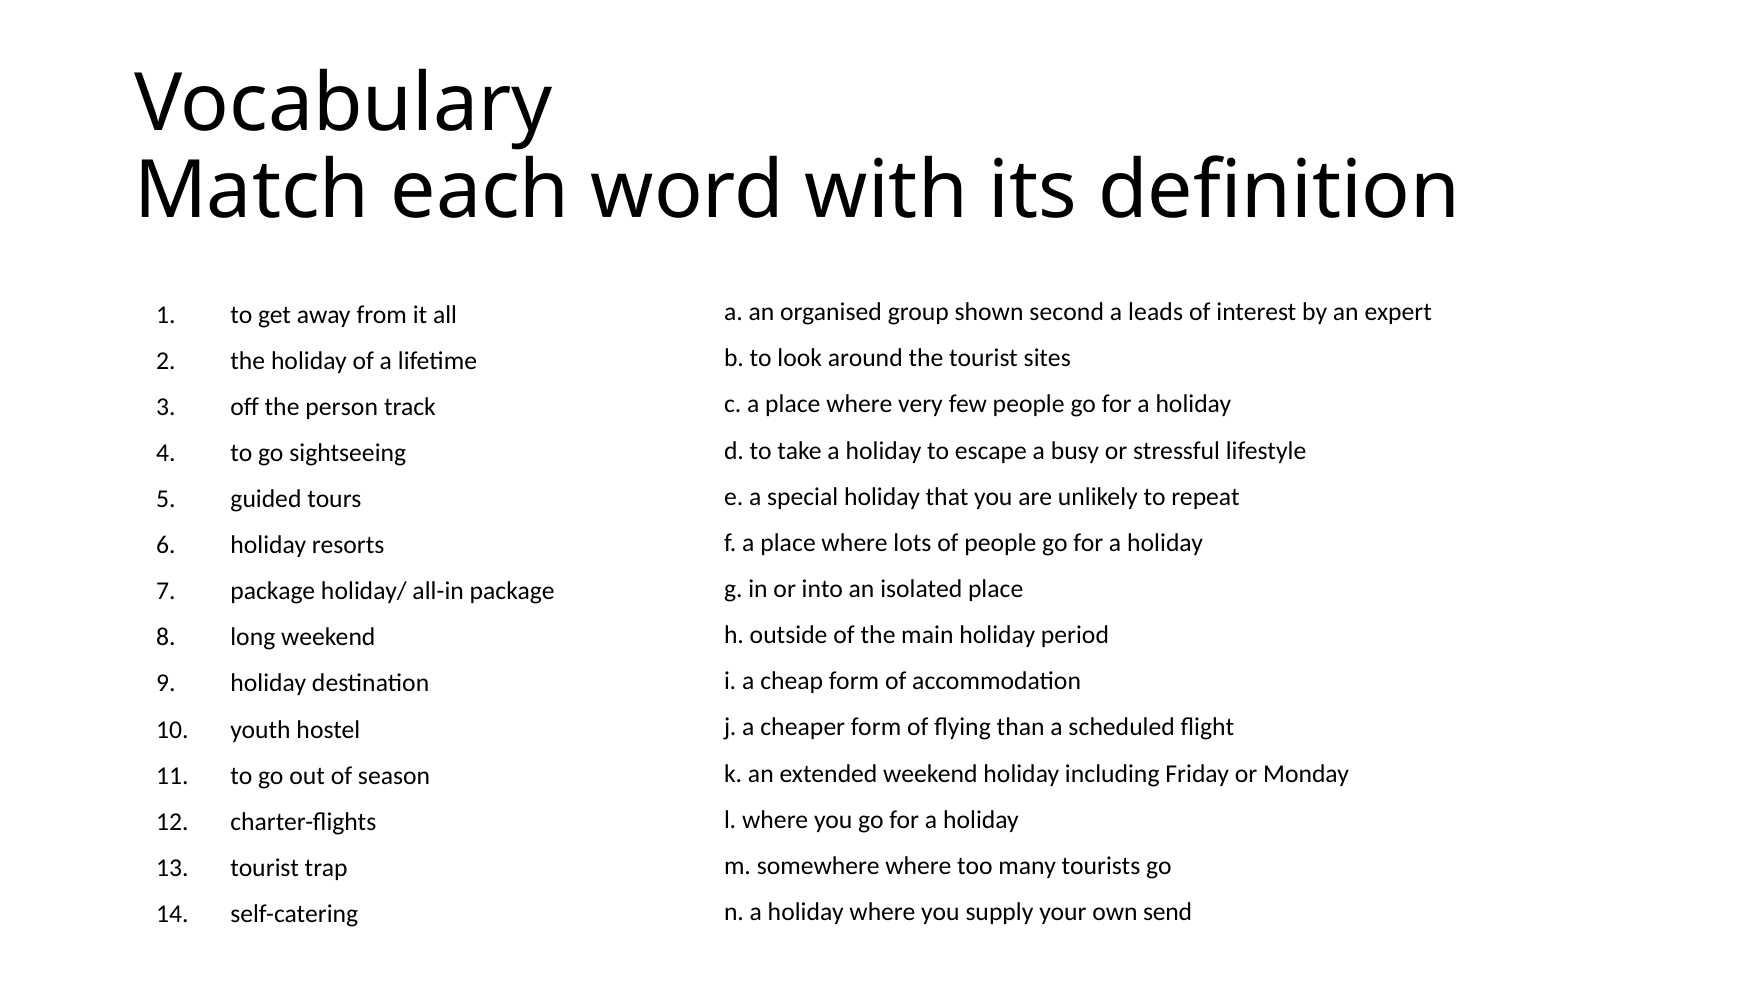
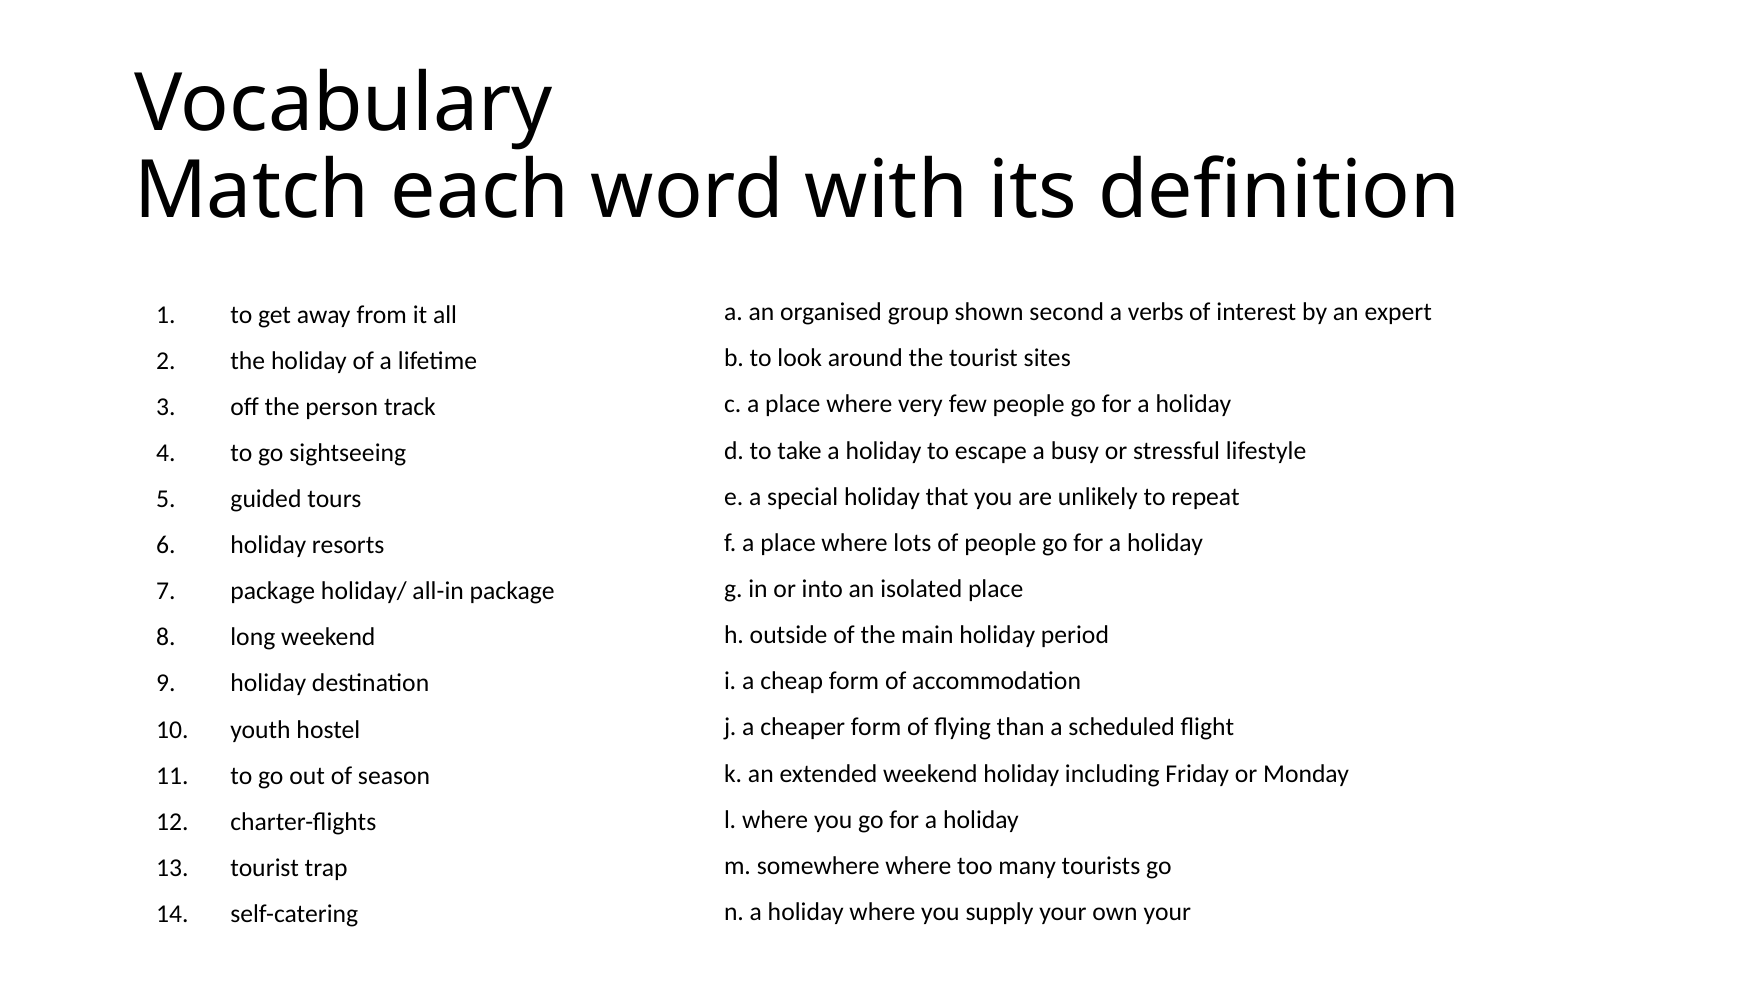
leads: leads -> verbs (1156, 312)
own send: send -> your (1167, 912)
